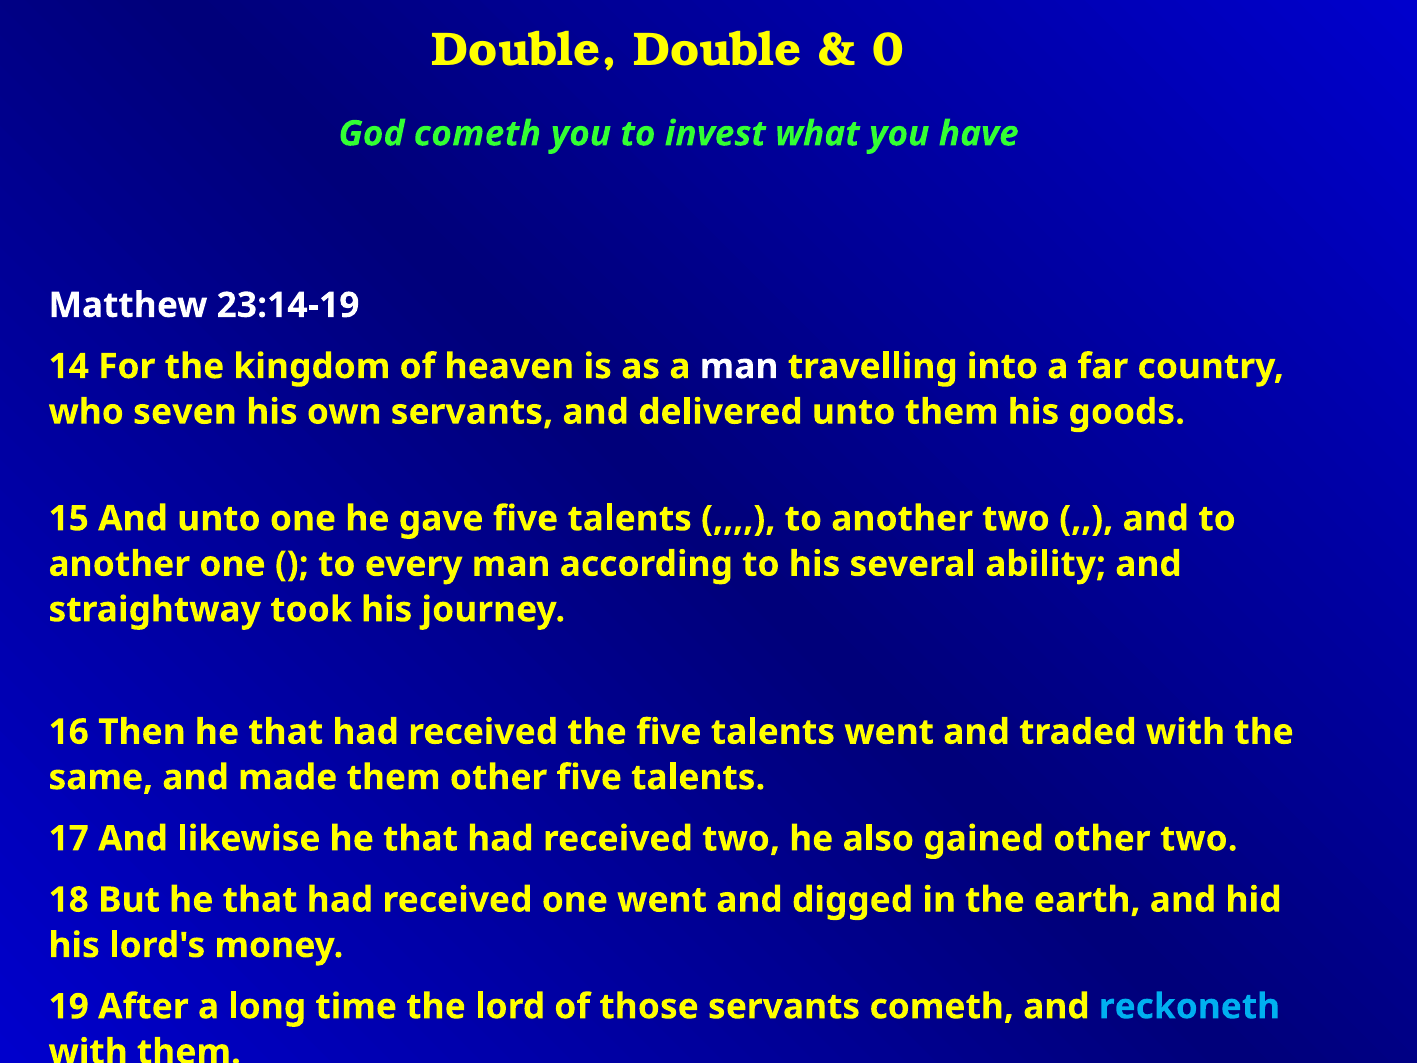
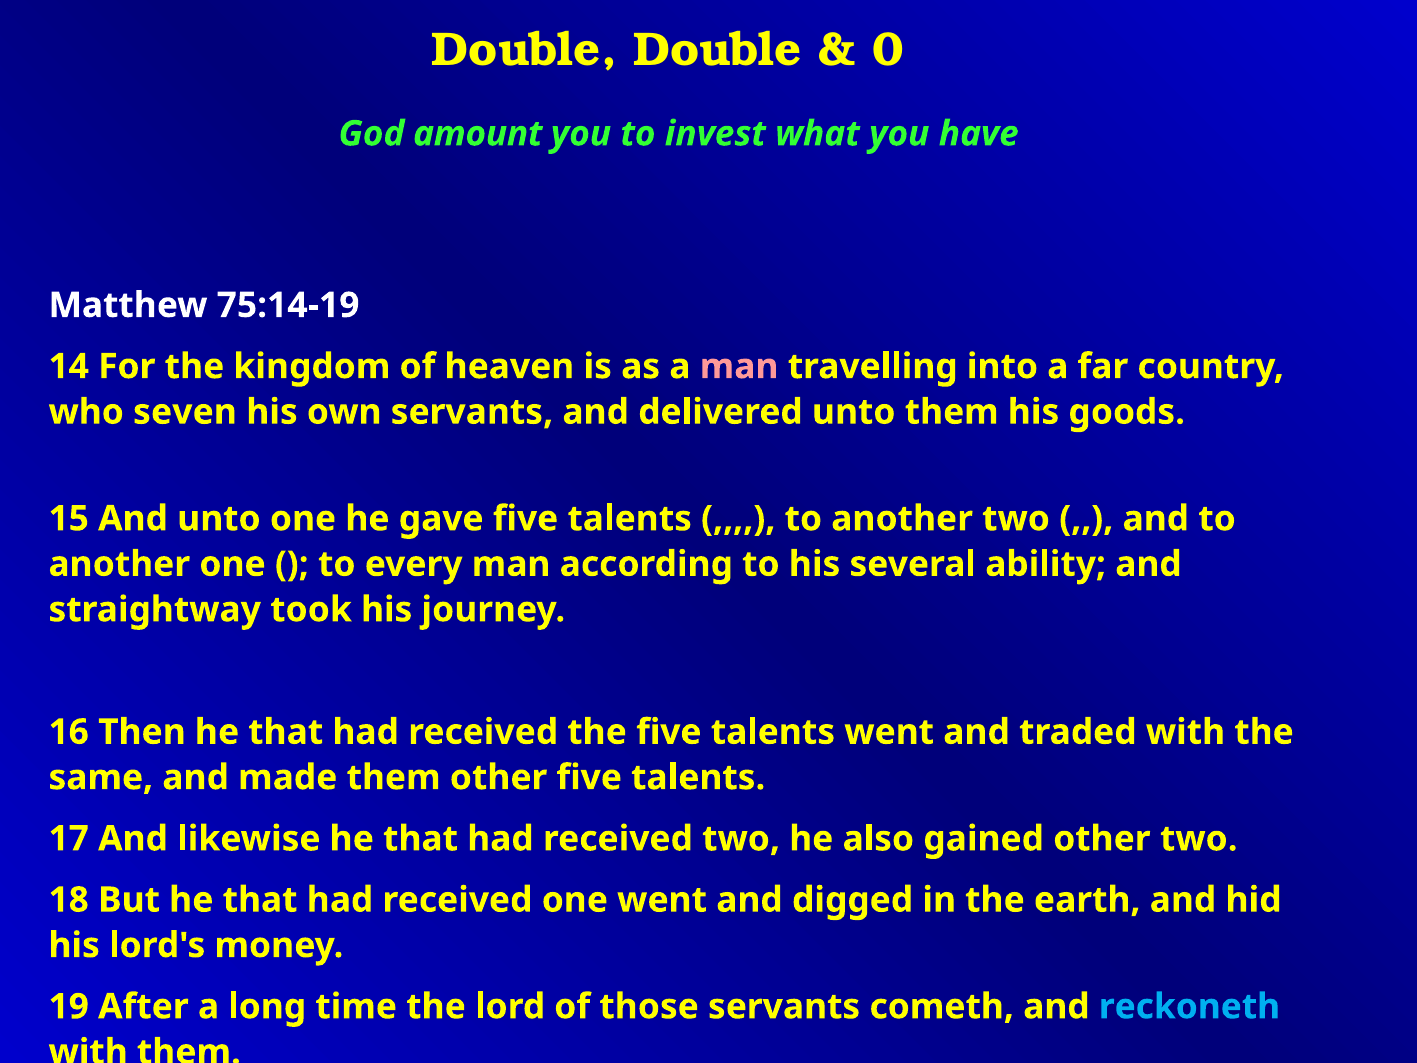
God cometh: cometh -> amount (478, 134)
23:14-19: 23:14-19 -> 75:14-19 (288, 305)
man colour: white -> pink (739, 366)
